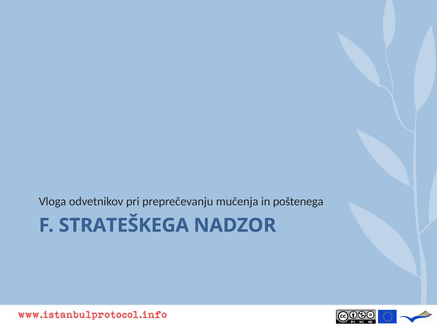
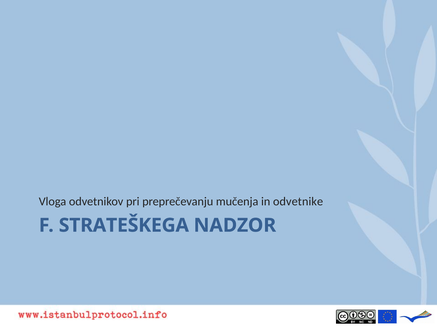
poštenega: poštenega -> odvetnike (298, 202)
